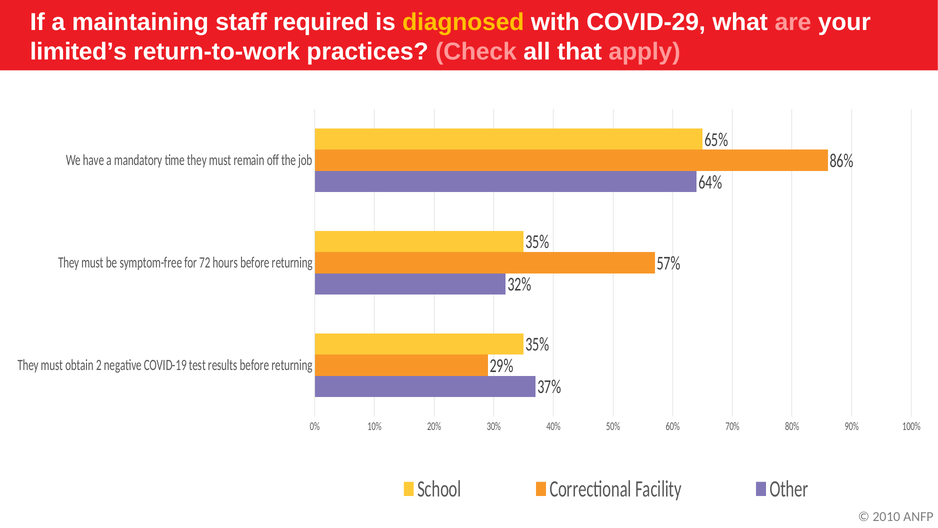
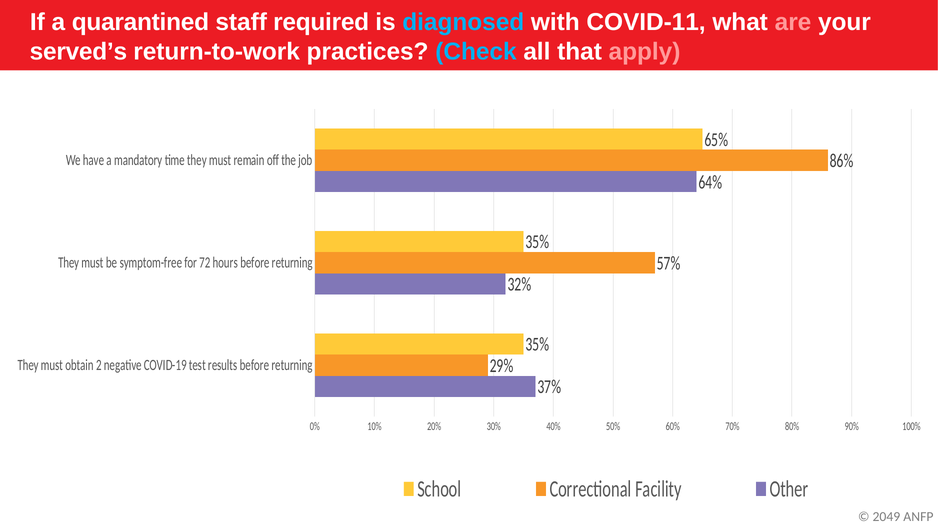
maintaining: maintaining -> quarantined (140, 22)
diagnosed colour: yellow -> light blue (463, 22)
COVID-29: COVID-29 -> COVID-11 (646, 22)
limited’s: limited’s -> served’s (78, 52)
Check colour: pink -> light blue (476, 52)
2010: 2010 -> 2049 (886, 517)
